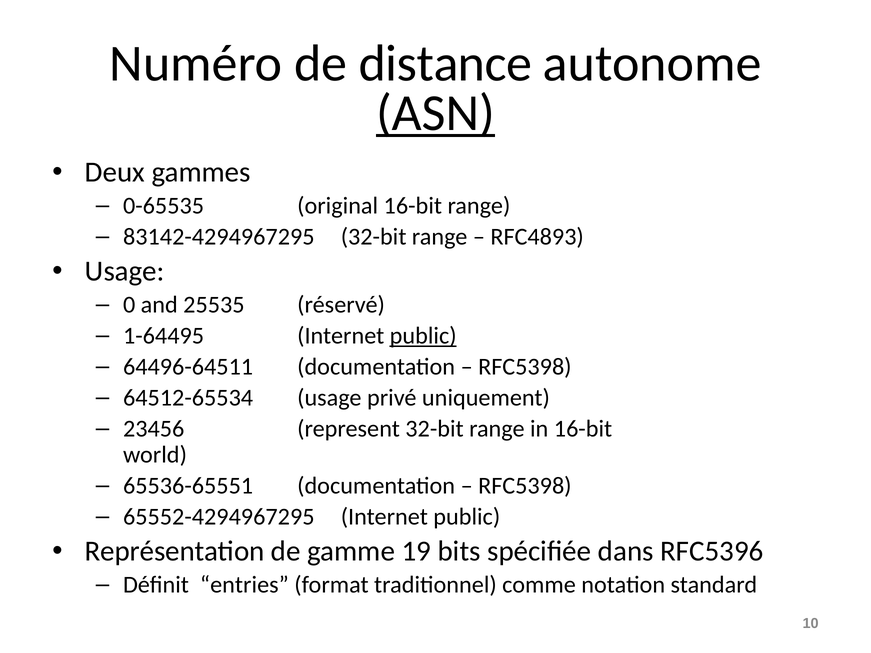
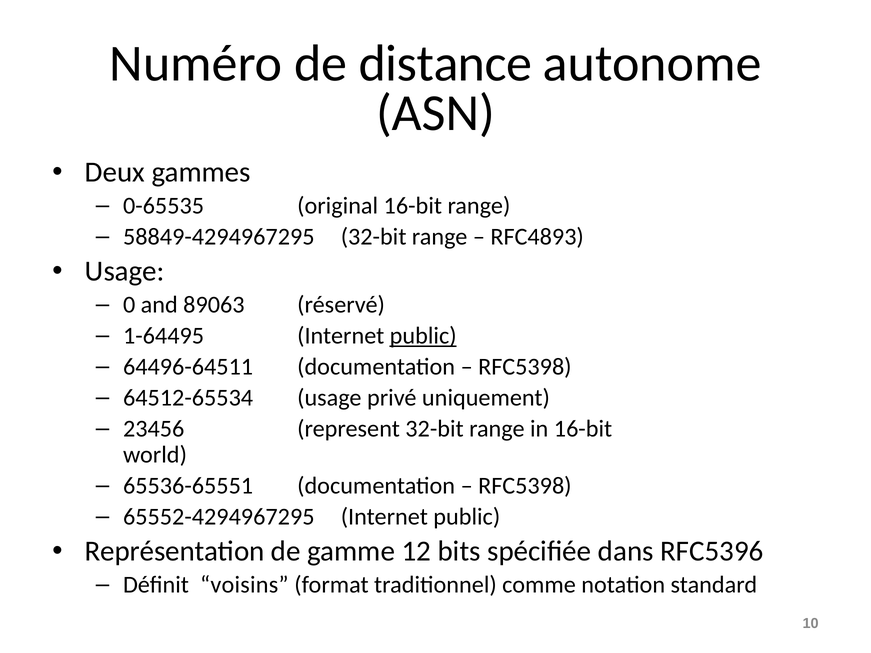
ASN underline: present -> none (436, 113)
83142-4294967295: 83142-4294967295 -> 58849-4294967295 (219, 237)
25535: 25535 -> 89063 (214, 305)
19: 19 -> 12 (416, 551)
entries: entries -> voisins (244, 585)
